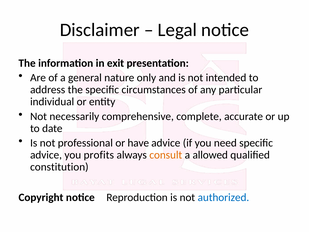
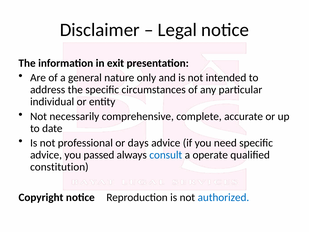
have: have -> days (138, 143)
profits: profits -> passed (99, 155)
consult colour: orange -> blue (166, 155)
allowed: allowed -> operate (210, 155)
